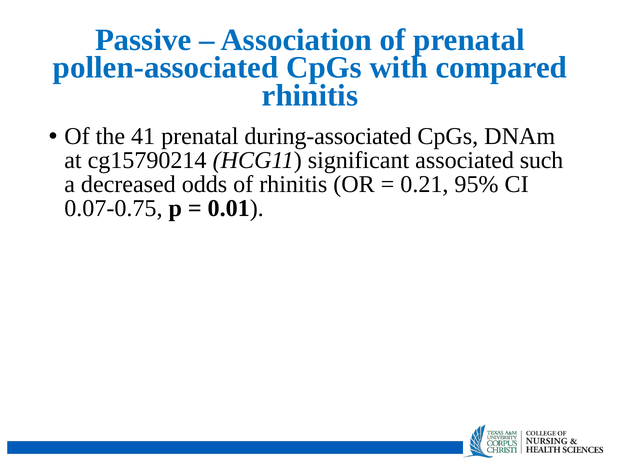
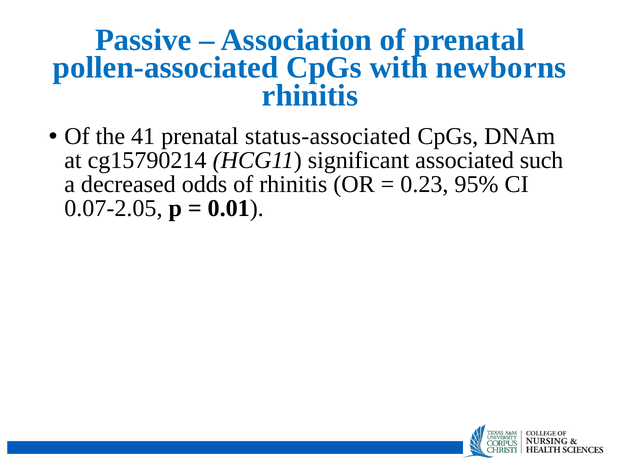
compared: compared -> newborns (501, 68)
during-associated: during-associated -> status-associated (328, 136)
0.21: 0.21 -> 0.23 (424, 184)
0.07-0.75: 0.07-0.75 -> 0.07-2.05 (113, 208)
